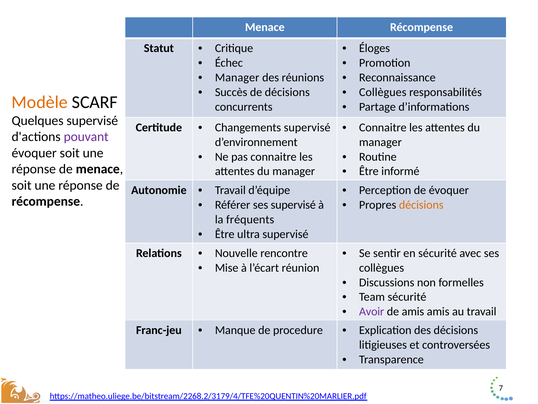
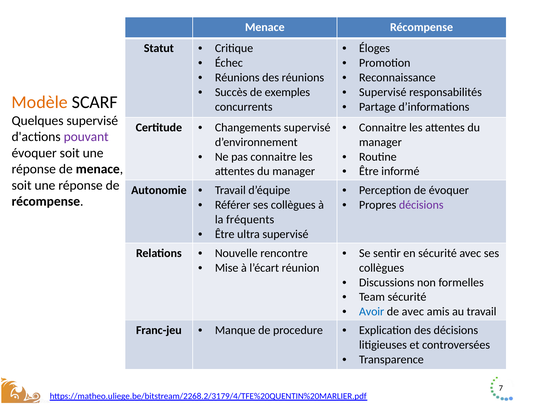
Manager: Manager -> Réunions (237, 78)
de décisions: décisions -> exemples (287, 92)
Collègues: Collègues -> Supervisé (383, 92)
Référer ses supervisé: supervisé -> collègues (293, 205)
décisions colour: orange -> purple (421, 205)
Avoir colour: purple -> blue (372, 311)
de amis: amis -> avec (413, 311)
